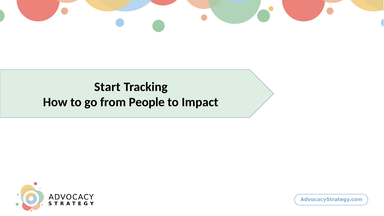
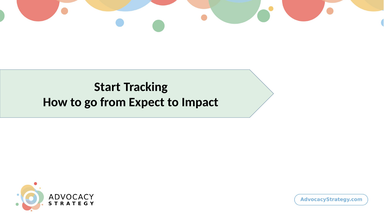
People: People -> Expect (147, 102)
